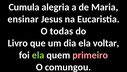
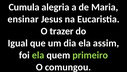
todas: todas -> trazer (62, 31)
Livro: Livro -> Igual (18, 43)
voltar: voltar -> assim (106, 43)
primeiro colour: pink -> light green (90, 55)
